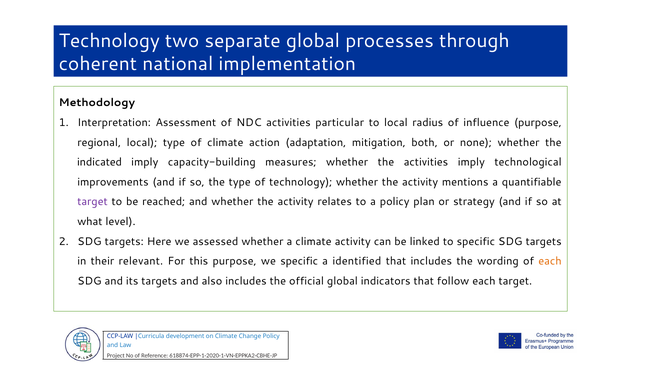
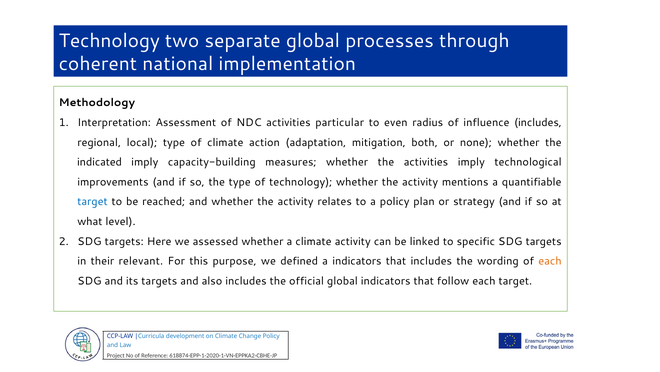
to local: local -> even (396, 122)
influence purpose: purpose -> includes (538, 122)
target colour: purple -> blue (92, 201)
we specific: specific -> defined (299, 261)
a identified: identified -> indicators (357, 261)
